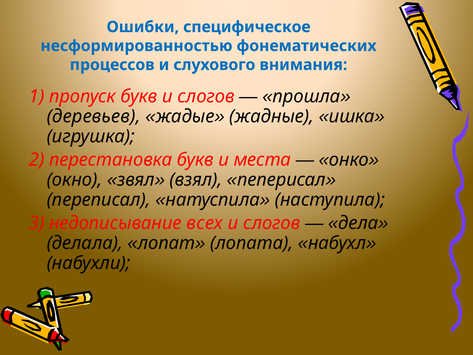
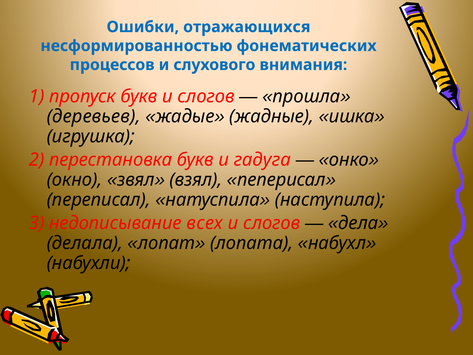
специфическое: специфическое -> отражающихся (247, 27)
места: места -> гадуга (262, 160)
